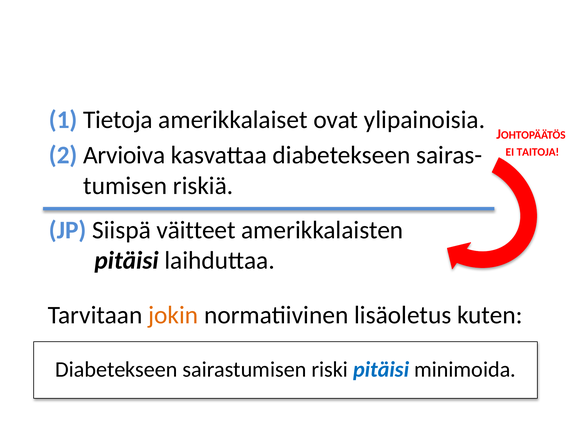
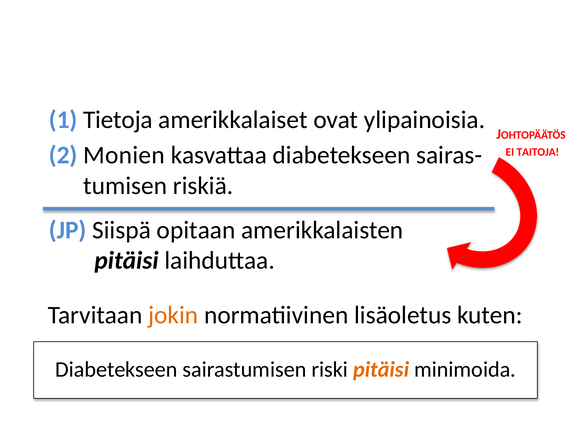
Arvioiva: Arvioiva -> Monien (124, 155)
väitteet: väitteet -> opitaan (196, 230)
pitäisi colour: blue -> orange (381, 370)
